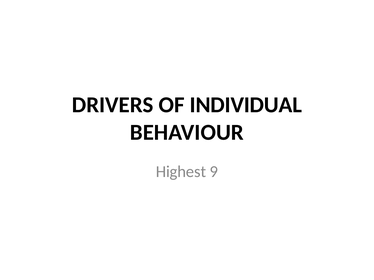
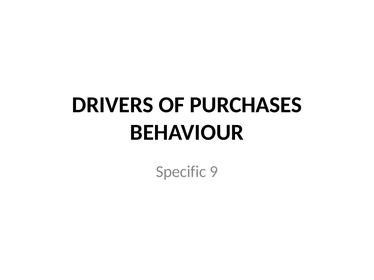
INDIVIDUAL: INDIVIDUAL -> PURCHASES (246, 105)
Highest: Highest -> Specific (181, 172)
